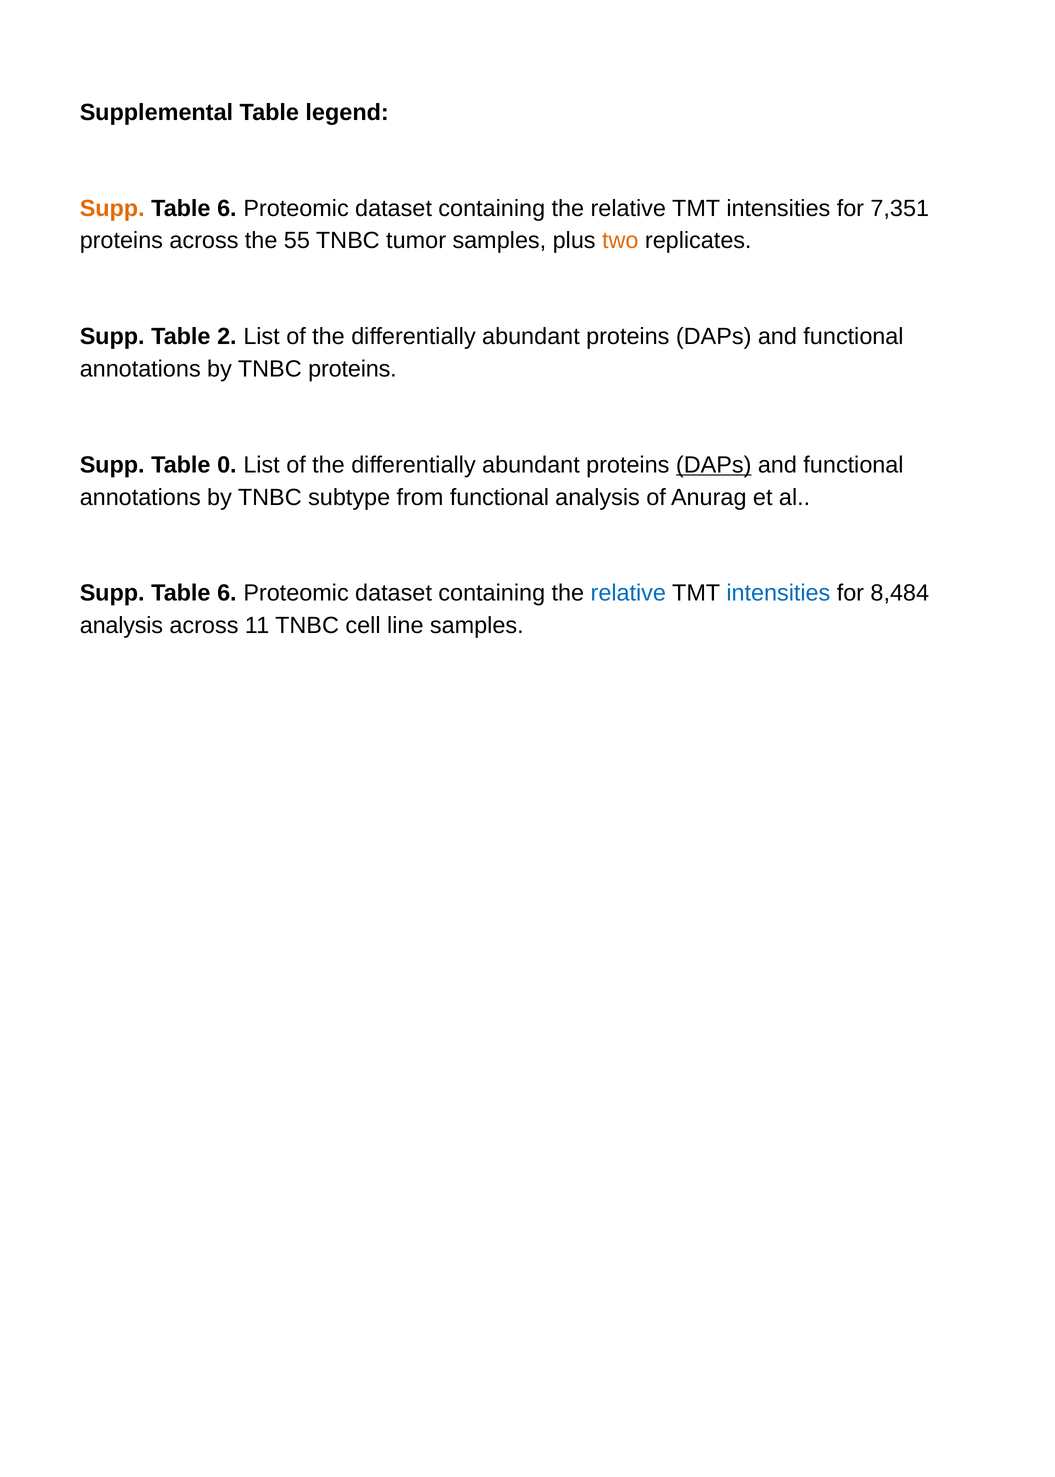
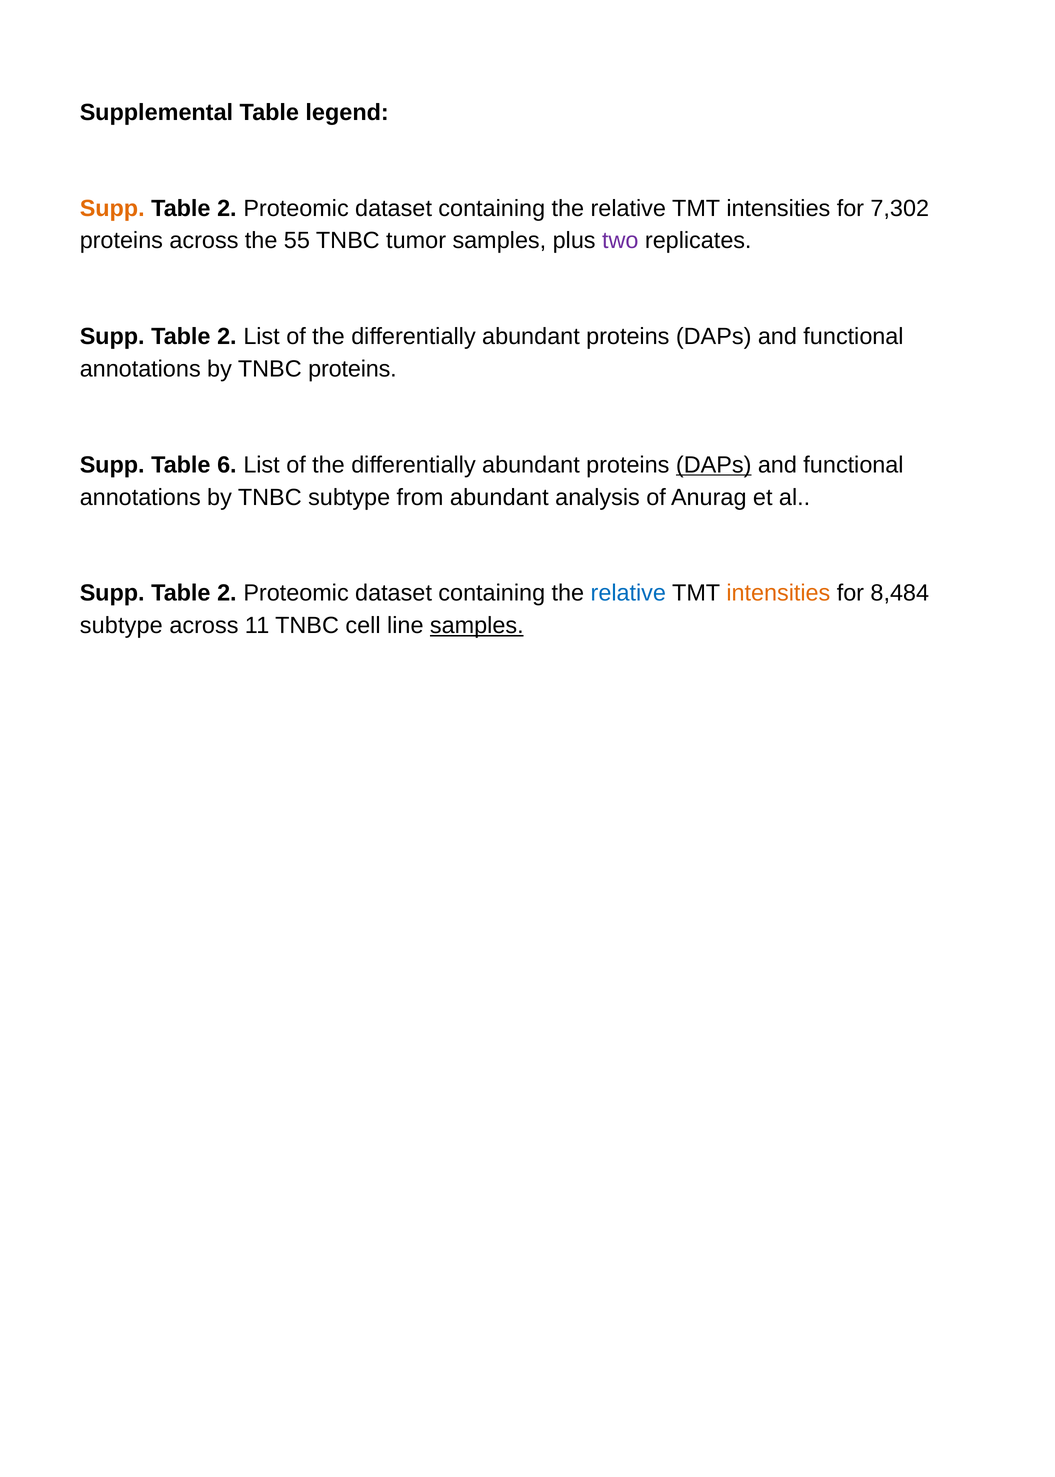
6: 6 -> 2 (227, 208)
7,351: 7,351 -> 7,302 (900, 208)
two colour: orange -> purple (620, 241)
0: 0 -> 6 (227, 465)
from functional: functional -> abundant (499, 497)
6: 6 -> 2 (227, 593)
intensities colour: blue -> orange (778, 593)
analysis: analysis -> subtype (121, 626)
samples underline: none -> present (477, 626)
